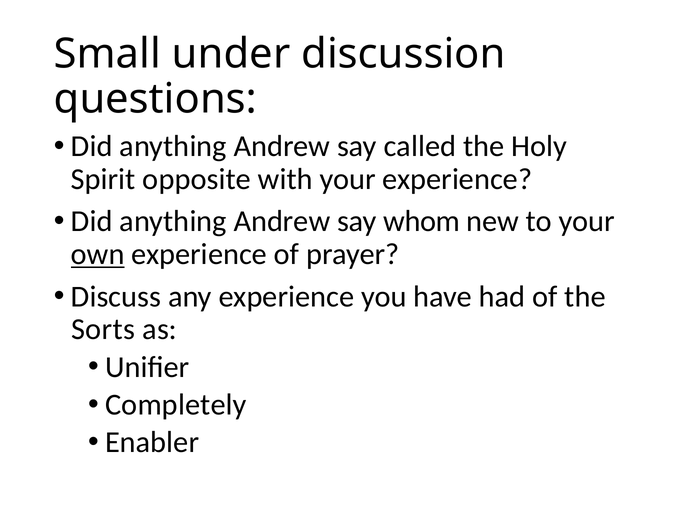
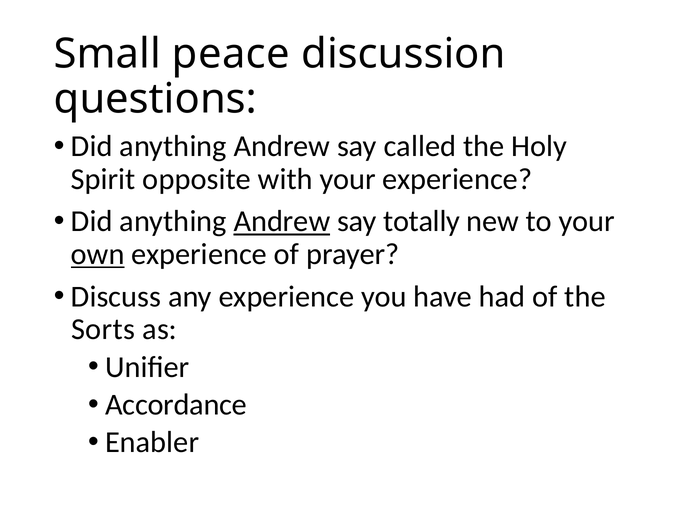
under: under -> peace (231, 54)
Andrew underline: none -> present (282, 221)
whom: whom -> totally (422, 221)
Completely: Completely -> Accordance (176, 405)
